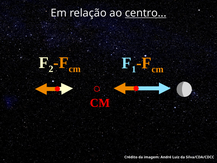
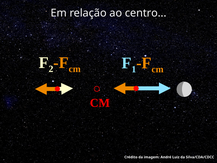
centro underline: present -> none (146, 13)
